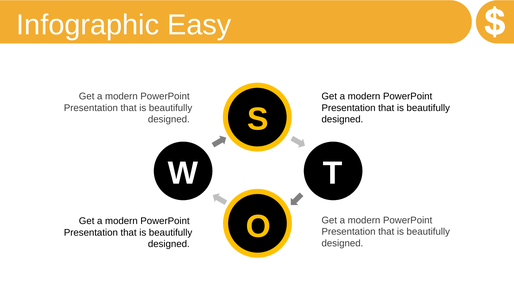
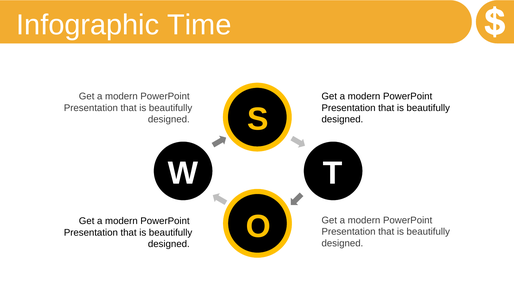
Easy: Easy -> Time (199, 25)
